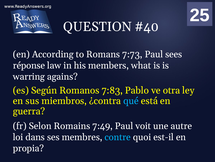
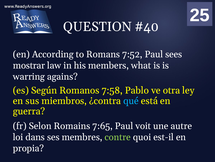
7:73: 7:73 -> 7:52 (132, 54)
réponse: réponse -> mostrar (29, 65)
7:83: 7:83 -> 7:58 (112, 90)
7:49: 7:49 -> 7:65 (103, 126)
contre colour: light blue -> light green (118, 137)
